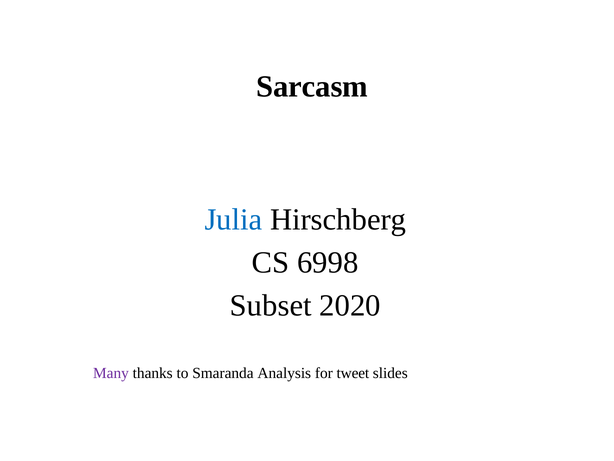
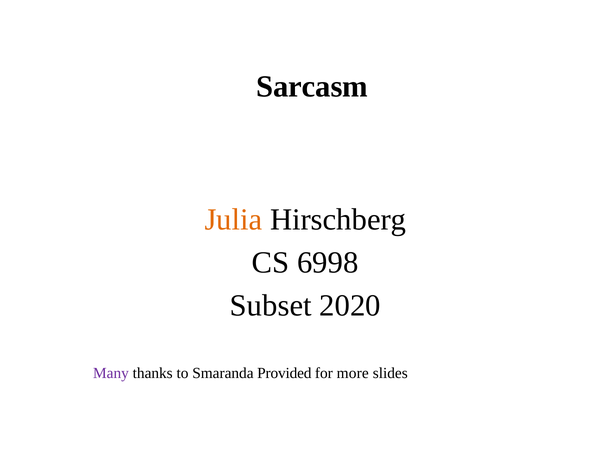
Julia colour: blue -> orange (233, 219)
Analysis: Analysis -> Provided (284, 373)
tweet: tweet -> more (353, 373)
